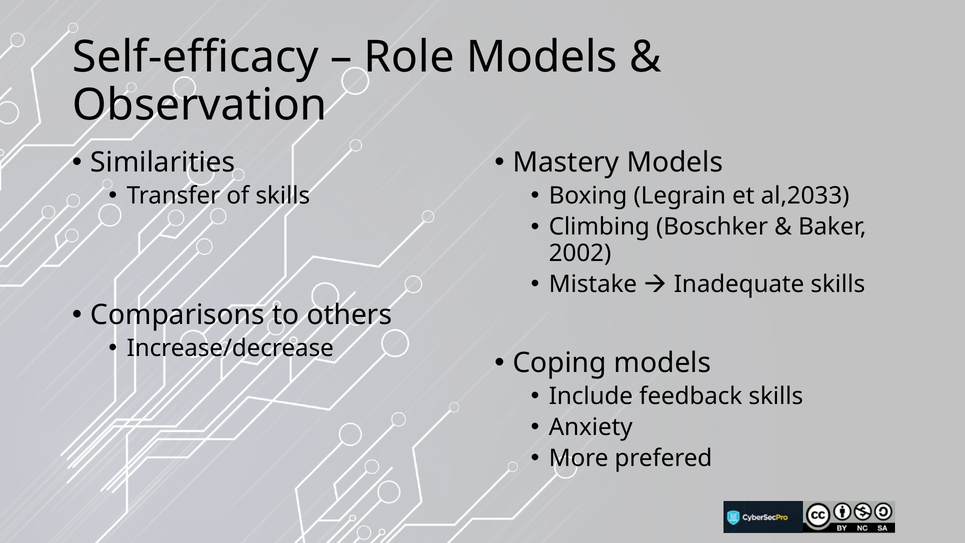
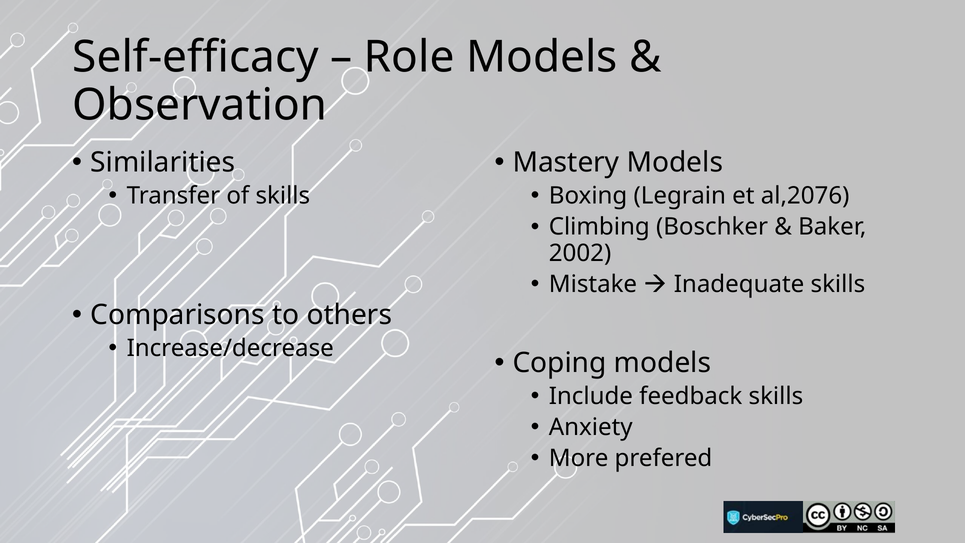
al,2033: al,2033 -> al,2076 (805, 196)
